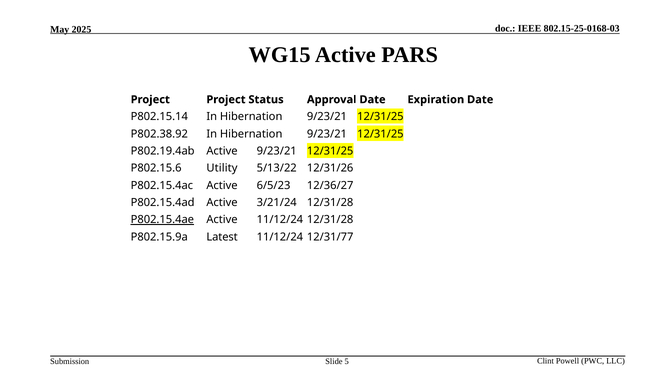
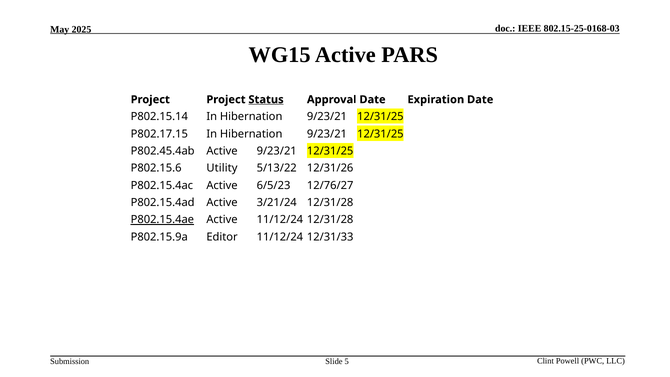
Status underline: none -> present (266, 100)
P802.38.92: P802.38.92 -> P802.17.15 (159, 134)
P802.19.4ab: P802.19.4ab -> P802.45.4ab (163, 151)
12/36/27: 12/36/27 -> 12/76/27 (330, 185)
Latest: Latest -> Editor (222, 237)
12/31/77: 12/31/77 -> 12/31/33 (330, 237)
